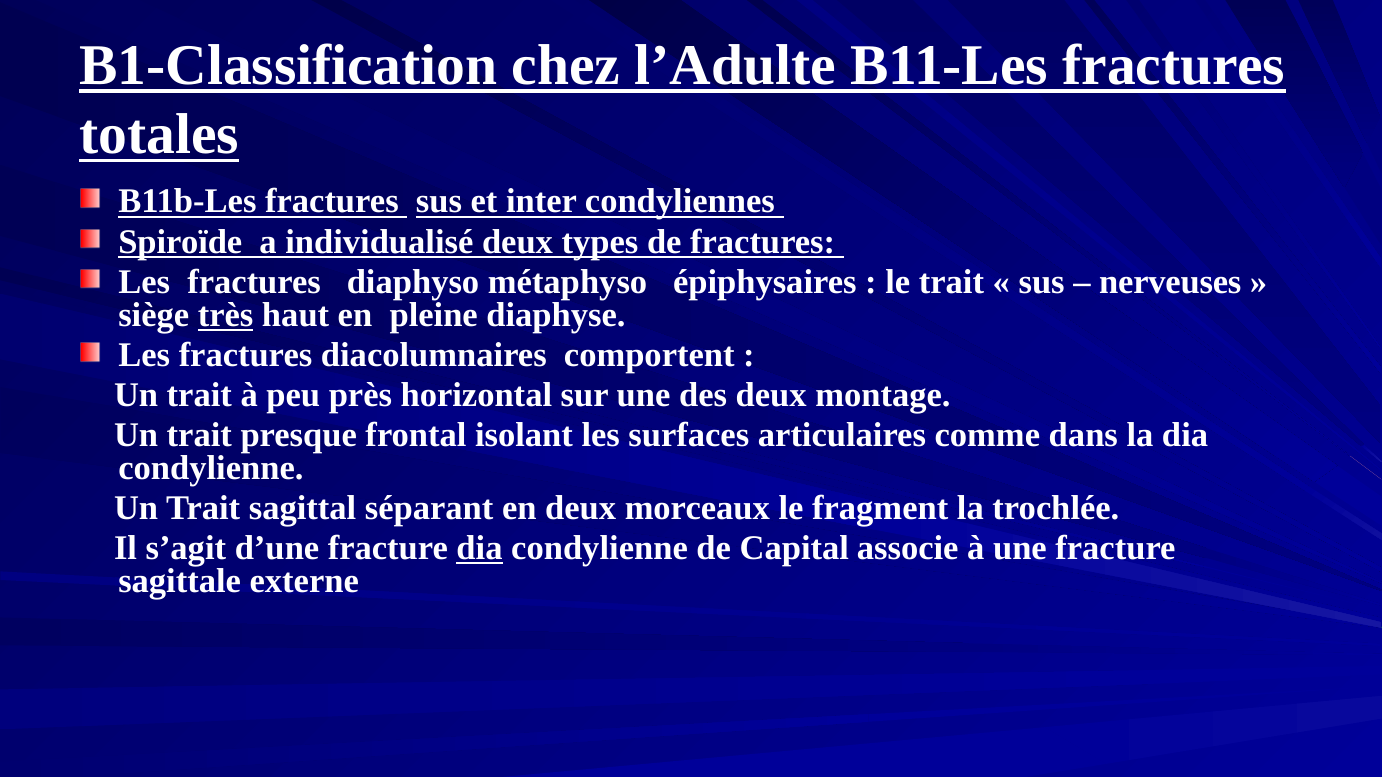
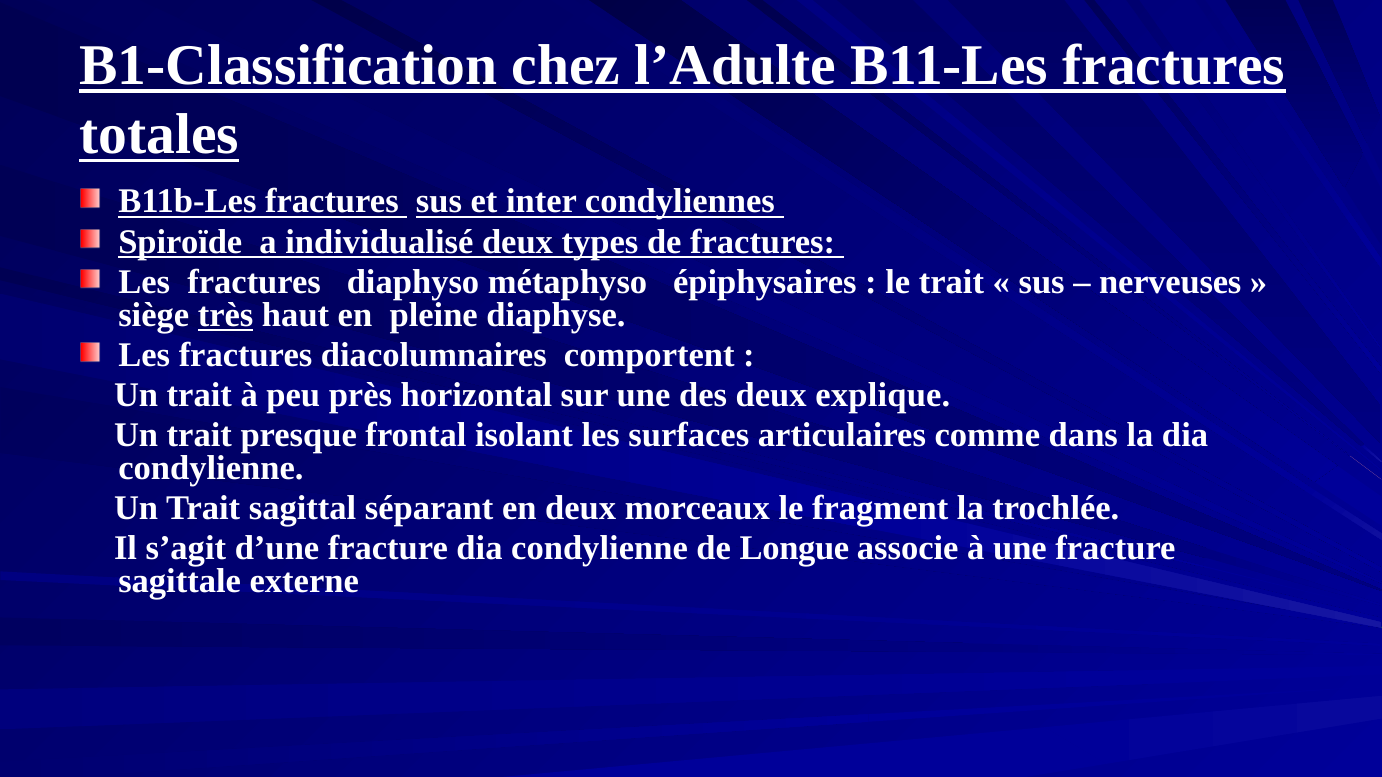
montage: montage -> explique (883, 395)
dia underline: present -> none (480, 549)
Capital: Capital -> Longue (794, 549)
